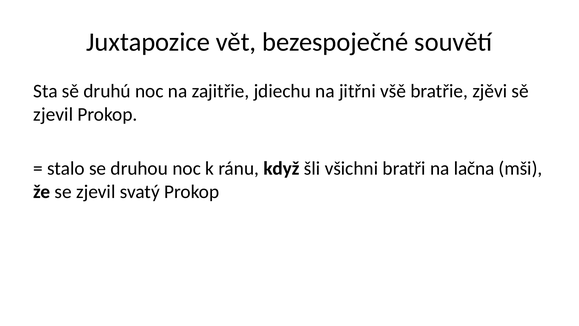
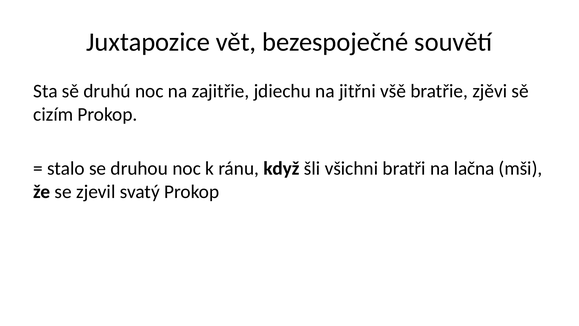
zjevil: zjevil -> cizím (53, 114)
